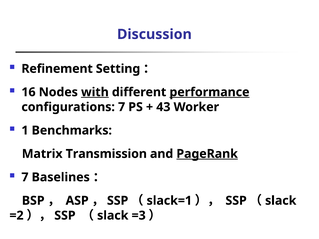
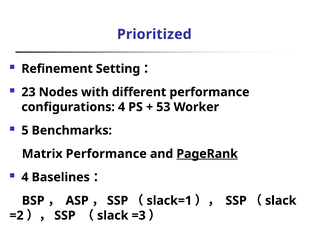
Discussion: Discussion -> Prioritized (154, 34)
16: 16 -> 23 (28, 92)
with underline: present -> none (95, 92)
performance underline: present -> none (209, 92)
configurations 7: 7 -> 4 (122, 107)
43: 43 -> 53 (163, 107)
1: 1 -> 5 (25, 131)
Matrix Transmission: Transmission -> Performance (106, 154)
7: 7 -> 4 (25, 177)
